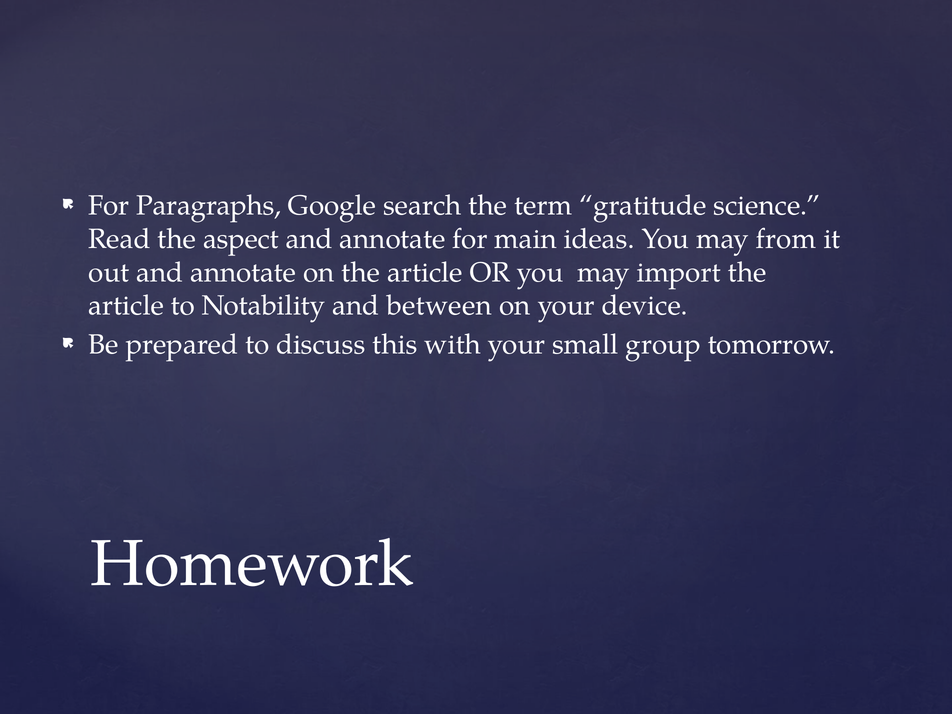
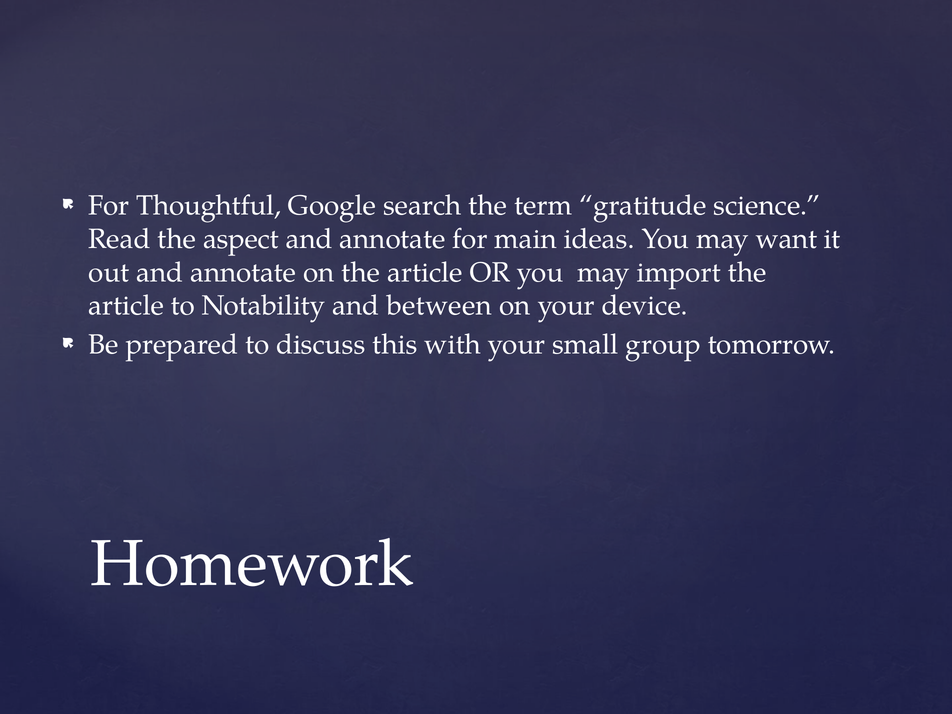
Paragraphs: Paragraphs -> Thoughtful (209, 206)
from: from -> want (786, 239)
